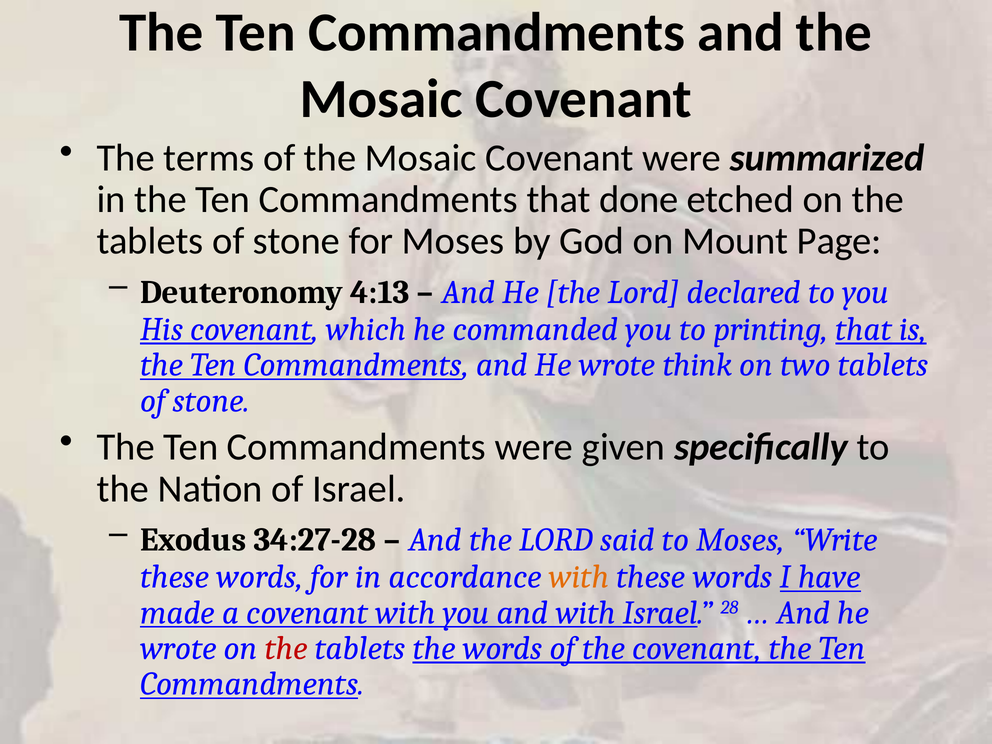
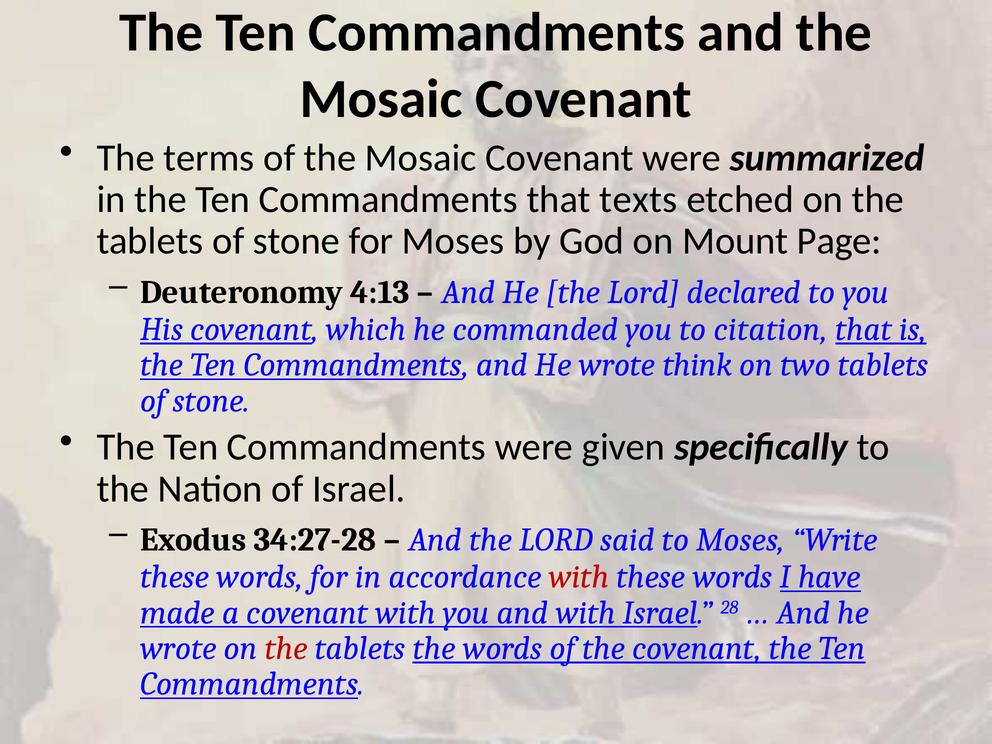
done: done -> texts (638, 200)
printing: printing -> citation (771, 329)
with colour: orange -> red (579, 577)
